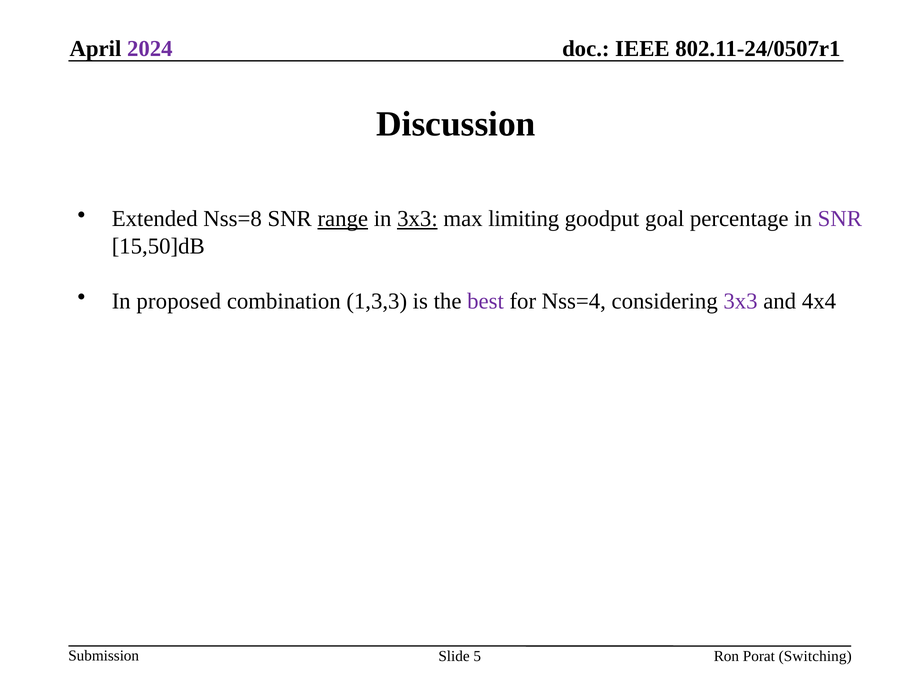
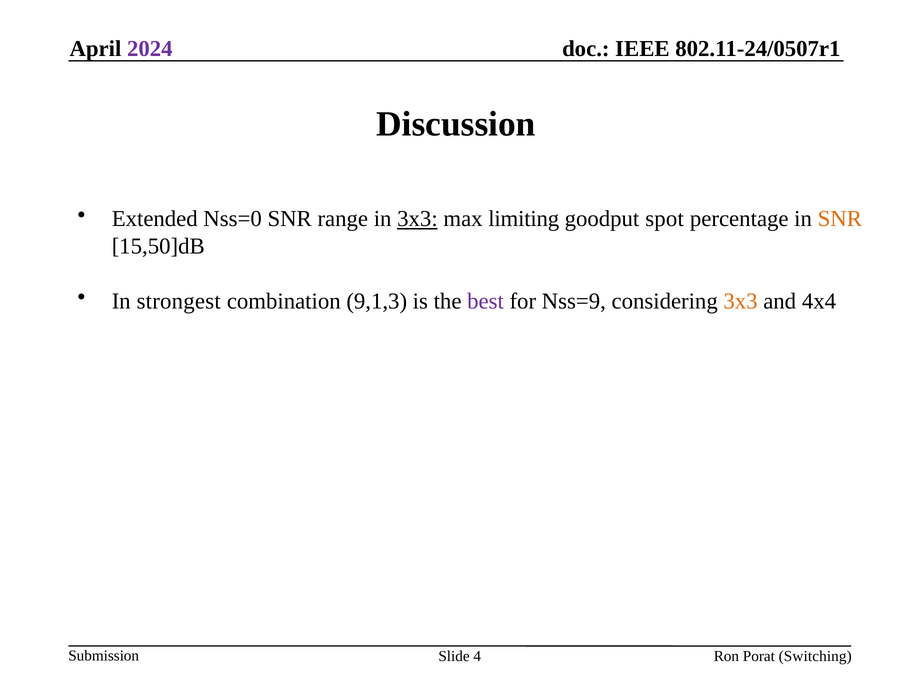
Nss=8: Nss=8 -> Nss=0 (233, 219)
range underline: present -> none (343, 219)
goal: goal -> spot (665, 219)
SNR colour: purple -> orange (840, 219)
proposed: proposed -> strongest (179, 301)
1,3,3: 1,3,3 -> 9,1,3 (377, 301)
Nss=4: Nss=4 -> Nss=9 (574, 301)
3x3 colour: purple -> orange (740, 301)
5: 5 -> 4 (477, 656)
